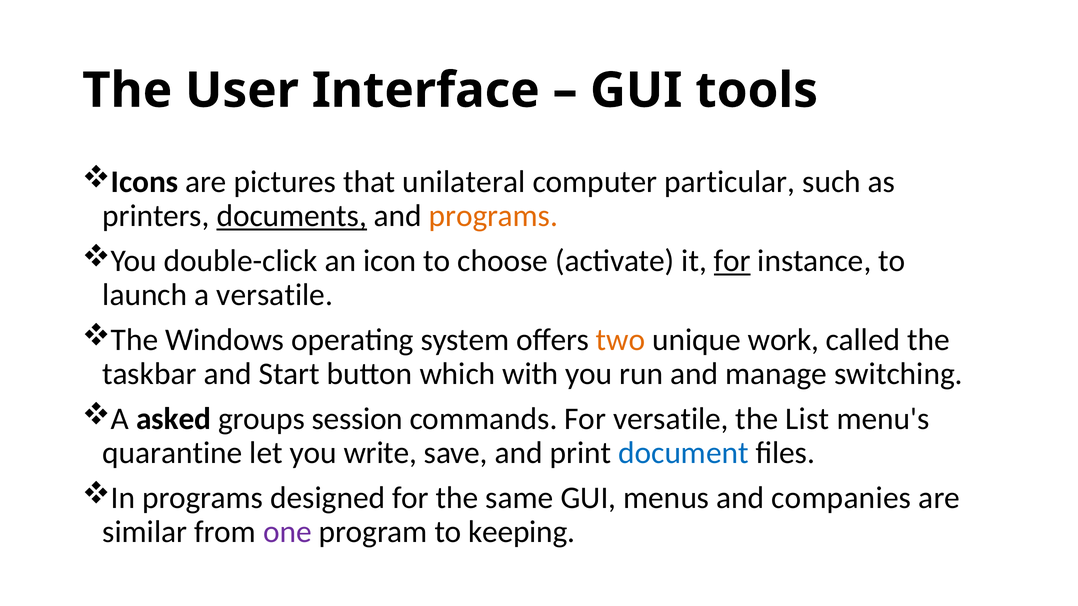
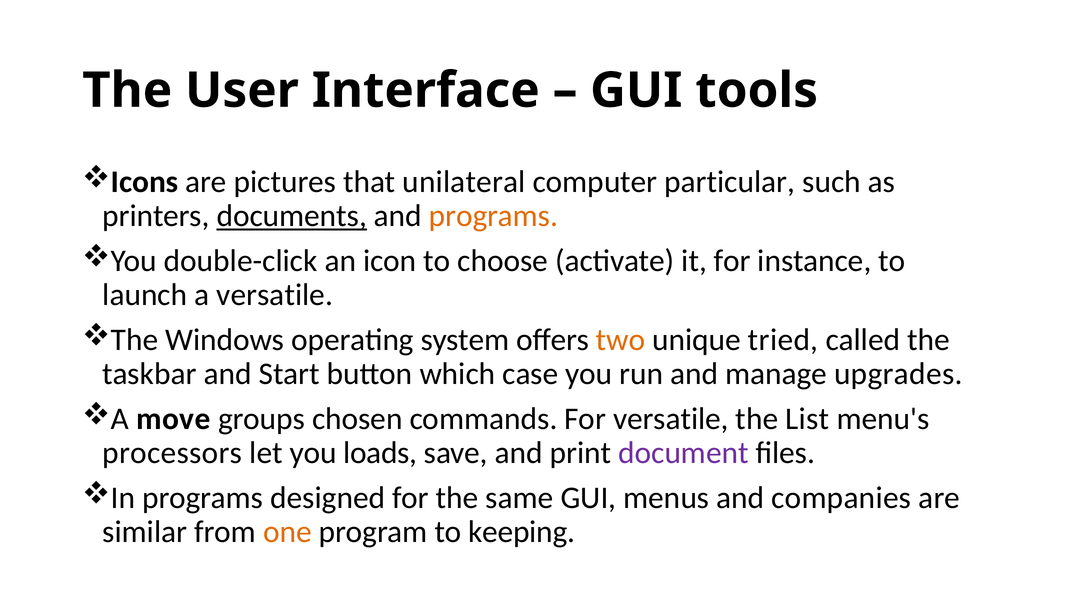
for underline: present -> none (732, 261)
work: work -> tried (783, 340)
with: with -> case (530, 374)
switching: switching -> upgrades (898, 374)
asked: asked -> move (173, 419)
session: session -> chosen (357, 419)
quarantine: quarantine -> processors (172, 453)
write: write -> loads (380, 453)
document colour: blue -> purple (683, 453)
one colour: purple -> orange (287, 532)
